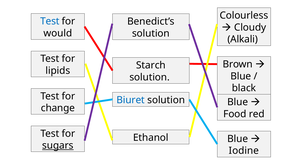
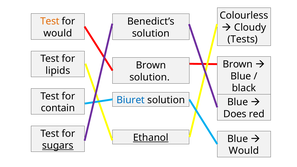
Test colour: blue -> orange (50, 21)
Alkali: Alkali -> Tests (243, 39)
Starch: Starch -> Brown (151, 65)
change: change -> contain (58, 108)
Food: Food -> Does (235, 114)
Ethanol underline: none -> present (151, 138)
Iodine: Iodine -> Would (244, 151)
